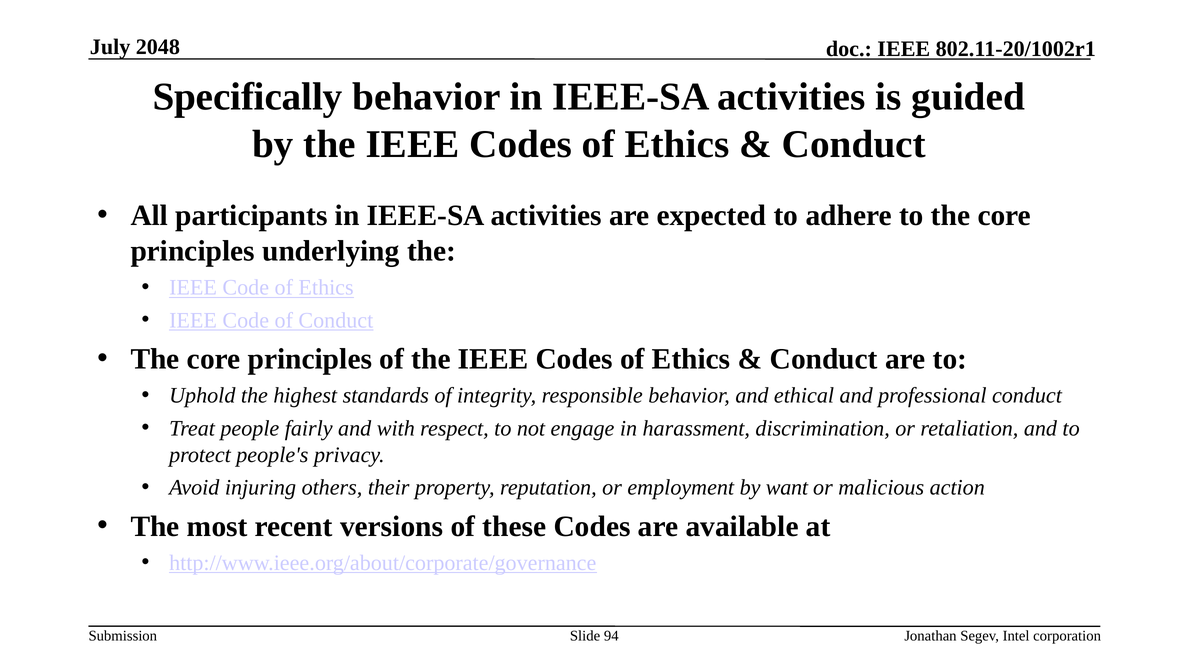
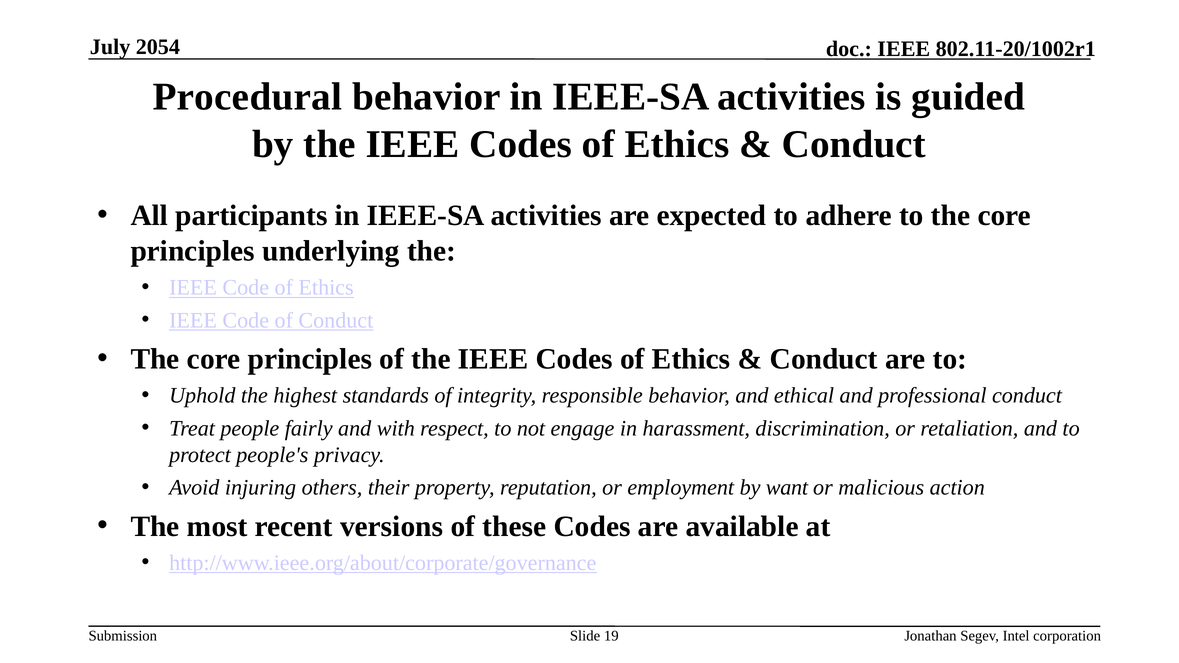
2048: 2048 -> 2054 (158, 47)
Specifically: Specifically -> Procedural (247, 97)
94: 94 -> 19 (611, 636)
